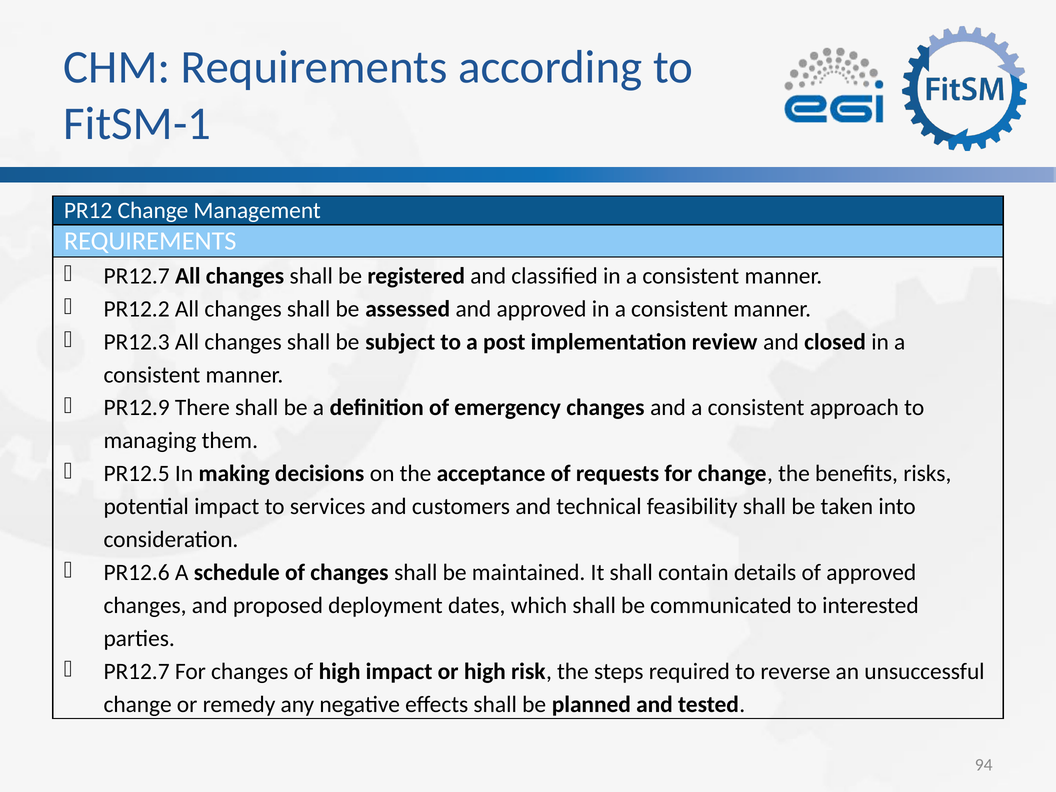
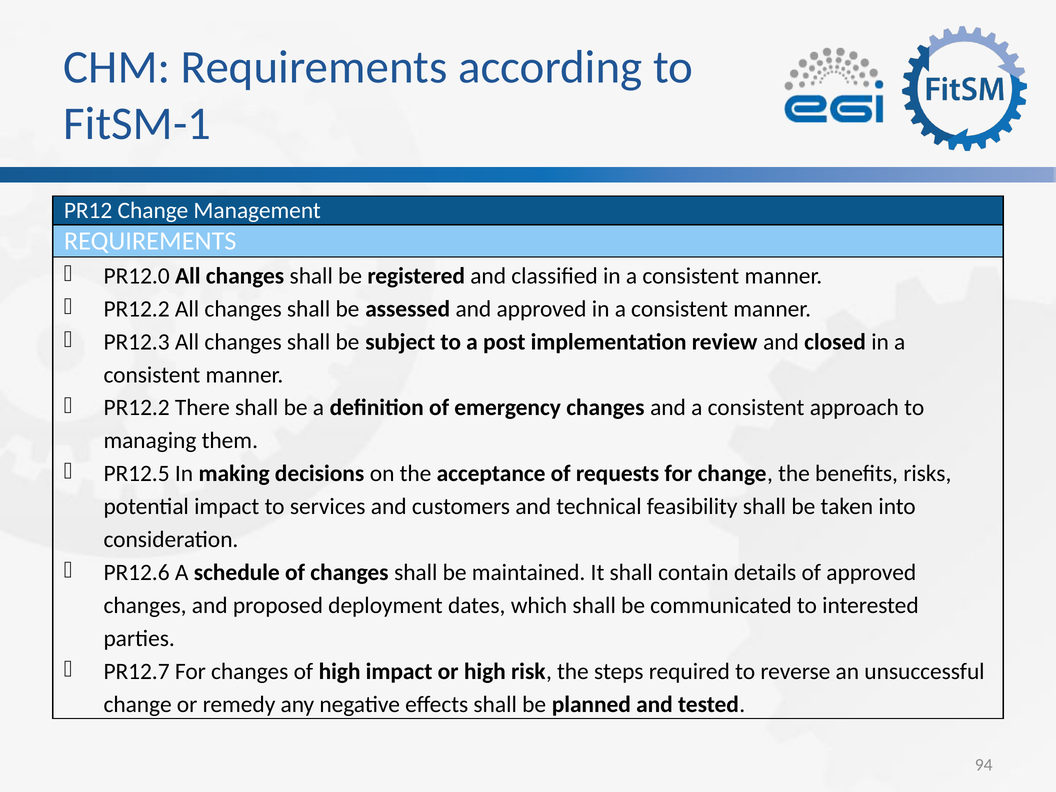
PR12.7: PR12.7 -> PR12.0 (137, 276)
PR12.9: PR12.9 -> PR12.2 (137, 408)
